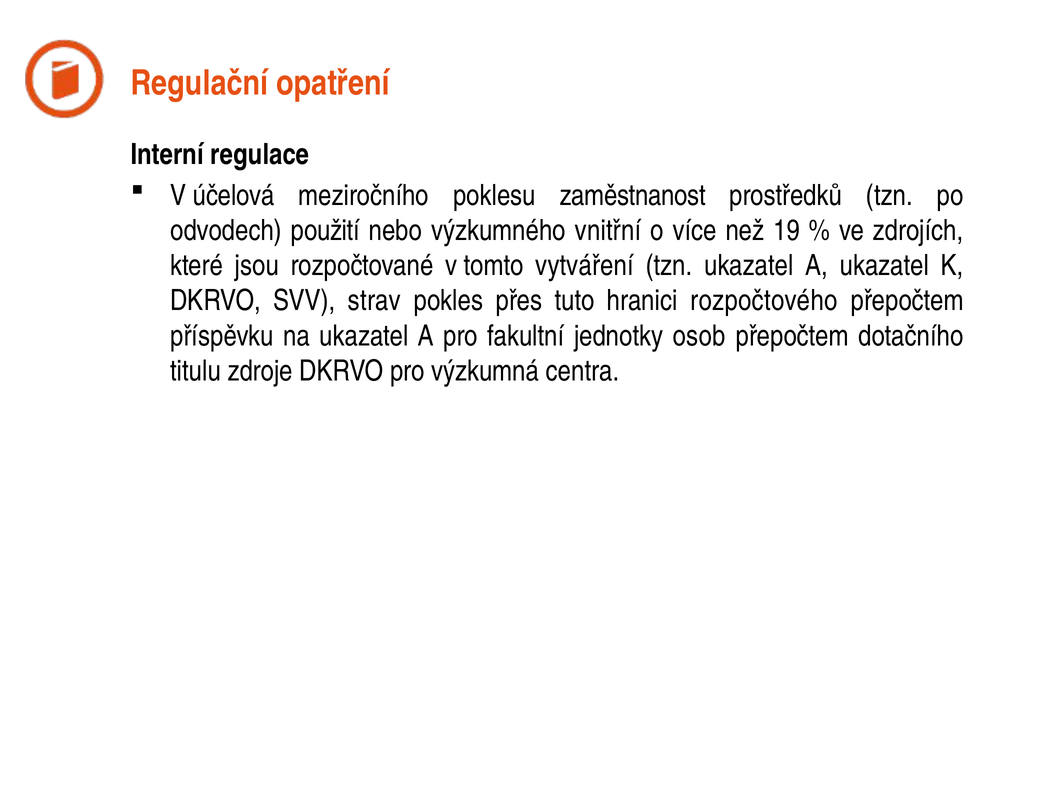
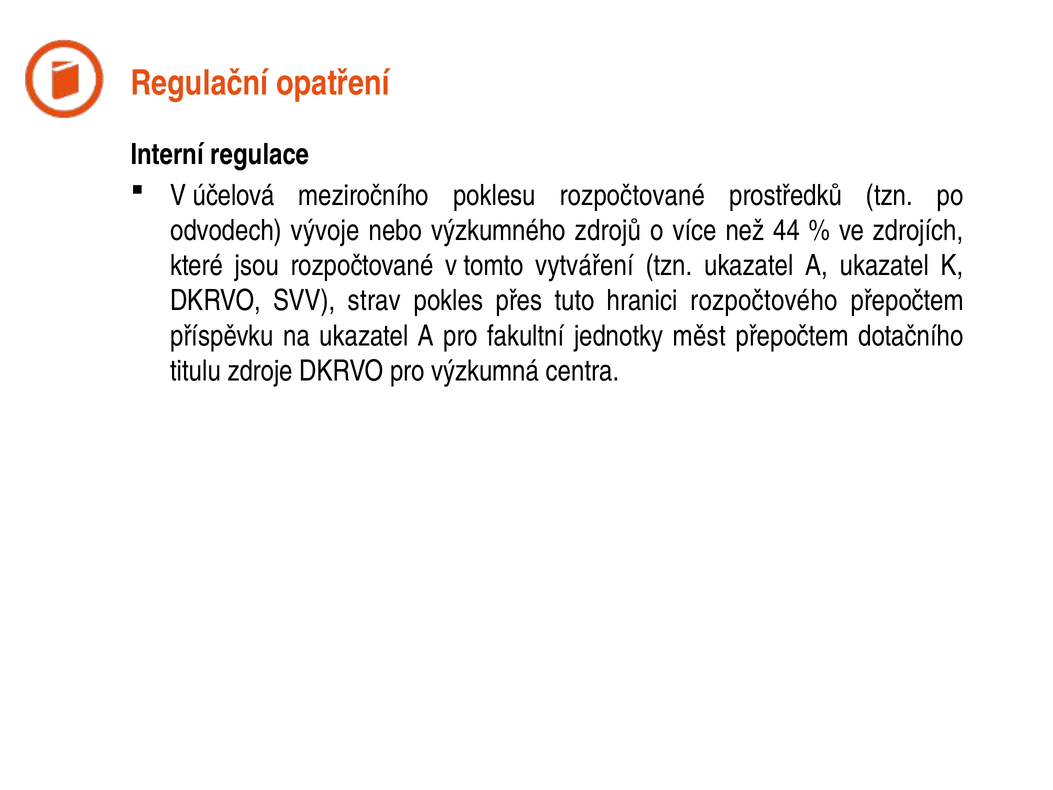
poklesu zaměstnanost: zaměstnanost -> rozpočtované (633, 195)
použití: použití -> vývoje (325, 230)
vnitřní: vnitřní -> zdrojů (608, 230)
19: 19 -> 44 (787, 230)
osob: osob -> měst (699, 336)
